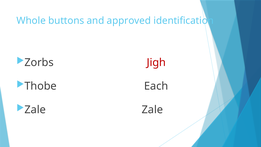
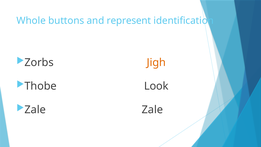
approved: approved -> represent (129, 21)
Jigh colour: red -> orange (156, 62)
Each: Each -> Look (156, 86)
